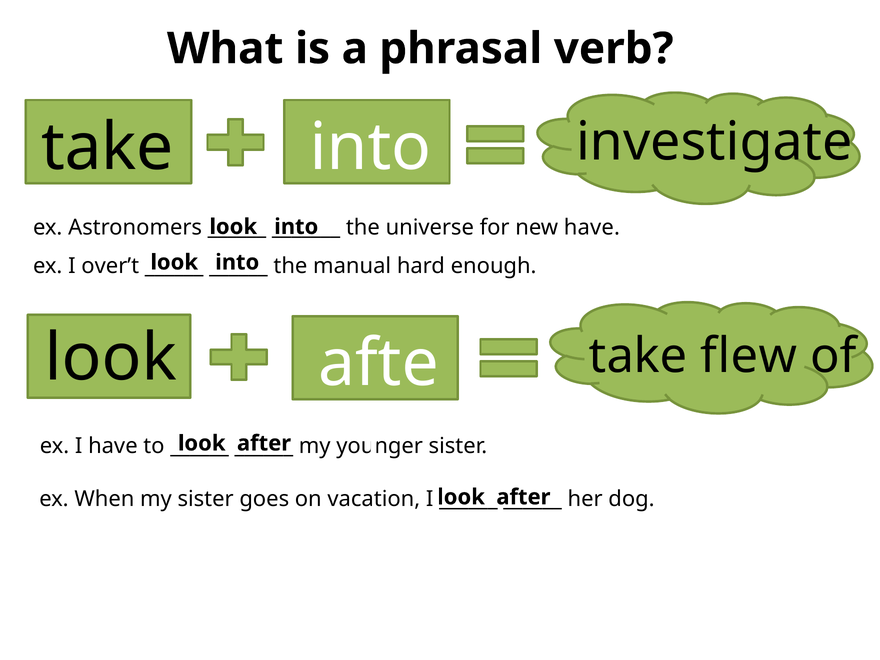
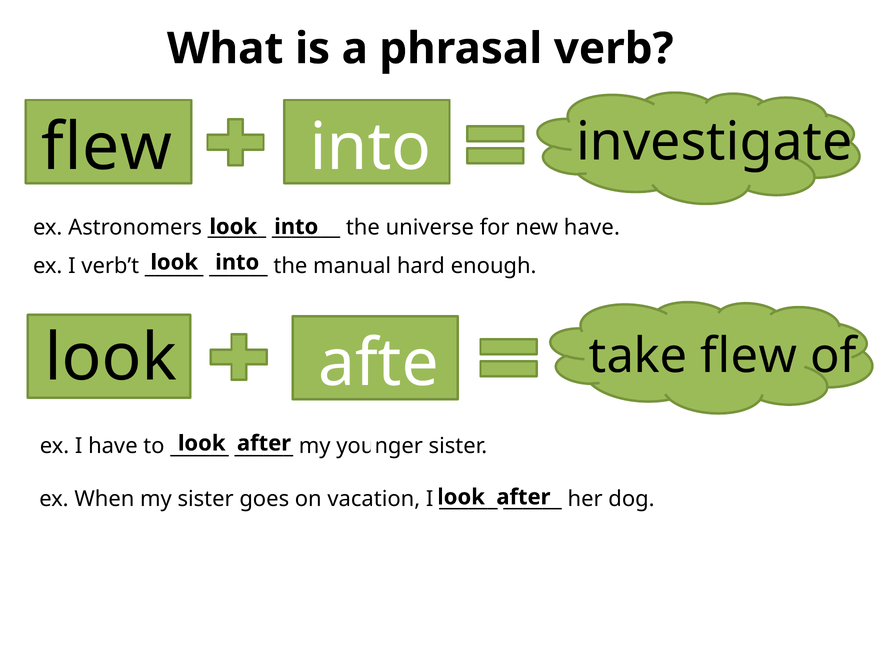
take: take -> flew (107, 147)
over’t: over’t -> verb’t (110, 266)
